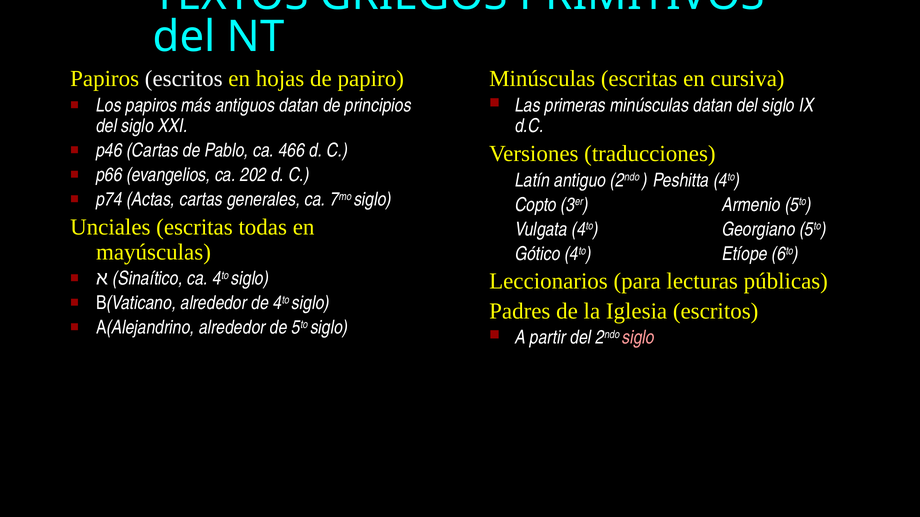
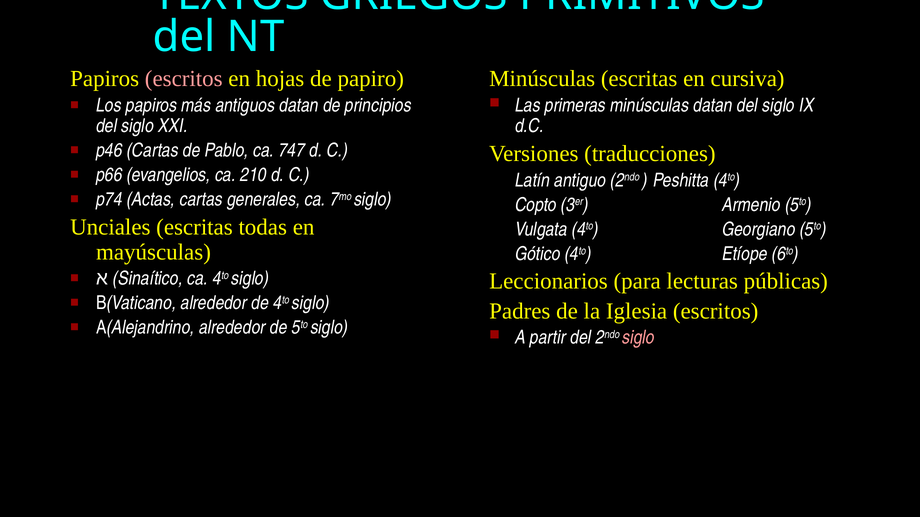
escritos colour: white -> pink (184, 79)
466: 466 -> 747 (292, 151)
202: 202 -> 210 (254, 175)
